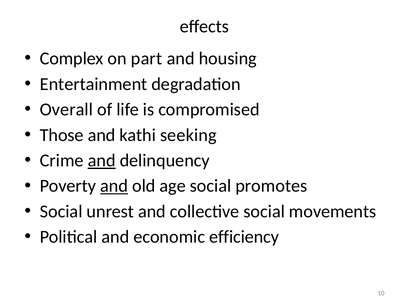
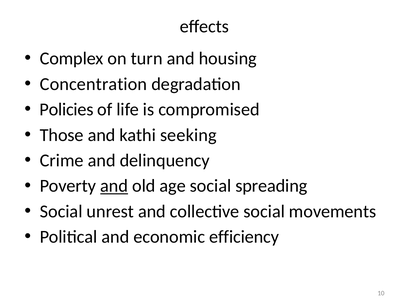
part: part -> turn (147, 59)
Entertainment: Entertainment -> Concentration (94, 84)
Overall: Overall -> Policies (67, 109)
and underline: present -> none (102, 160)
promotes: promotes -> spreading (271, 186)
